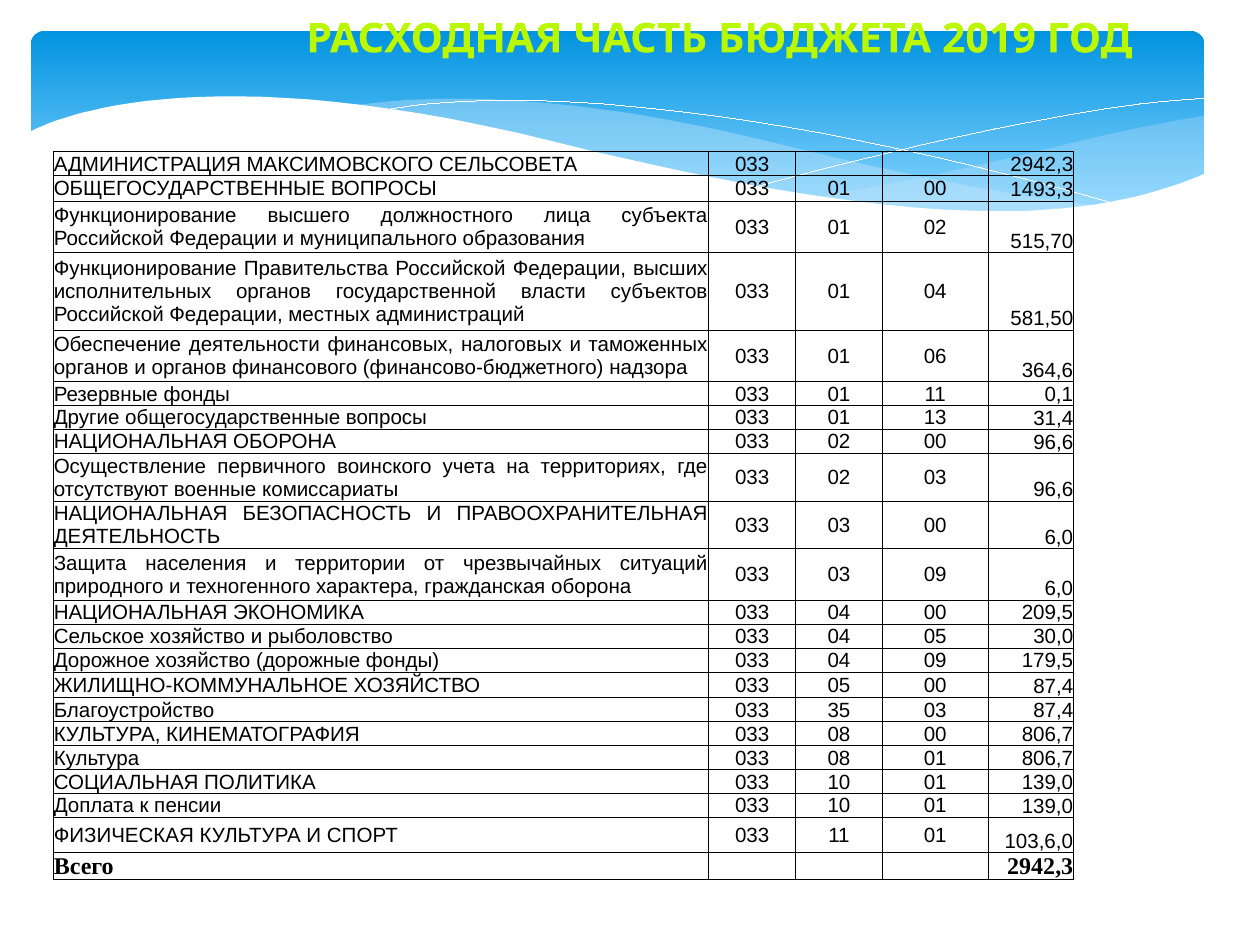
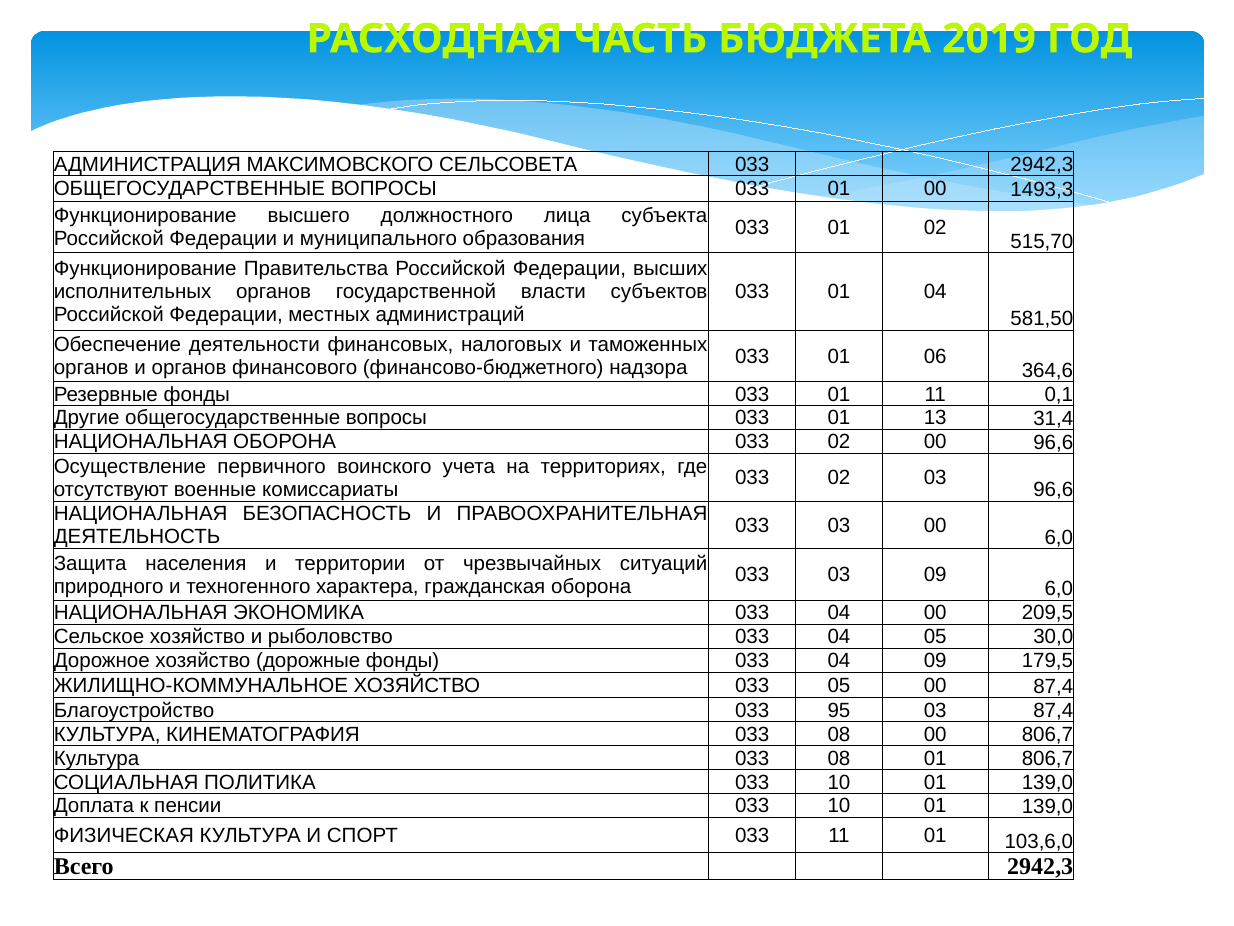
35: 35 -> 95 (839, 710)
